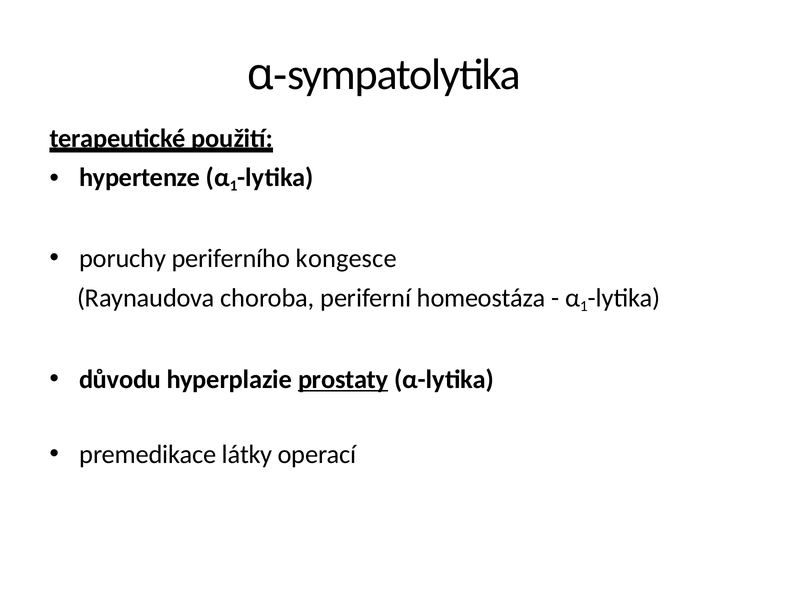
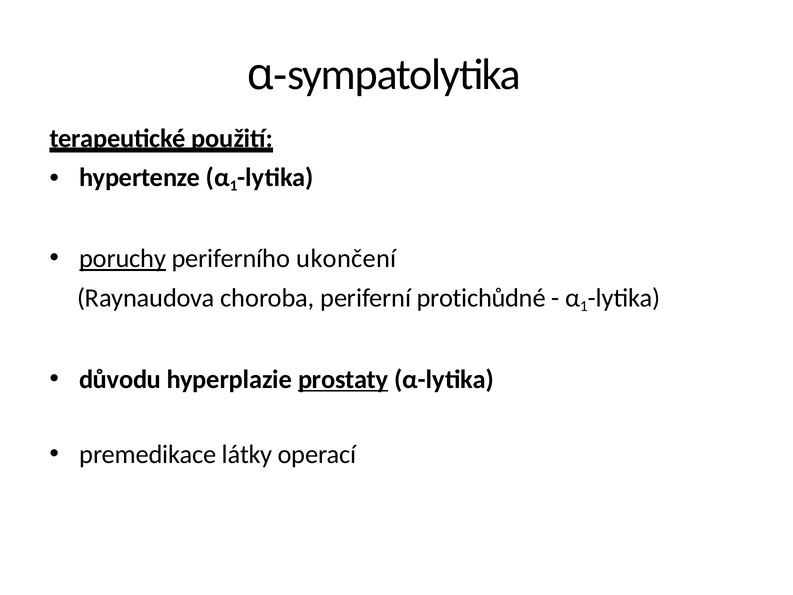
poruchy underline: none -> present (123, 258)
kongesce: kongesce -> ukončení (346, 258)
homeostáza: homeostáza -> protichůdné (481, 298)
